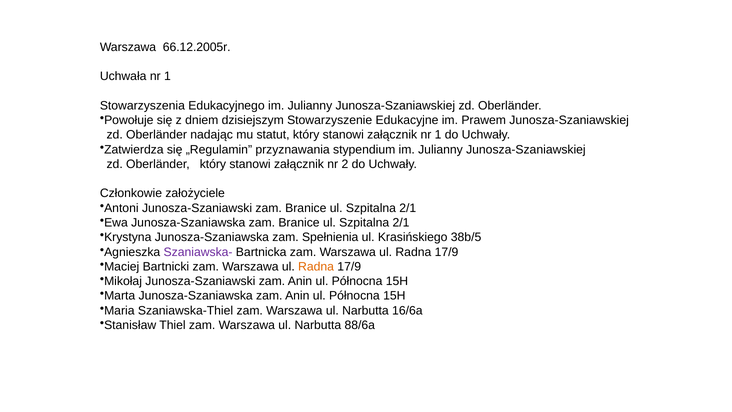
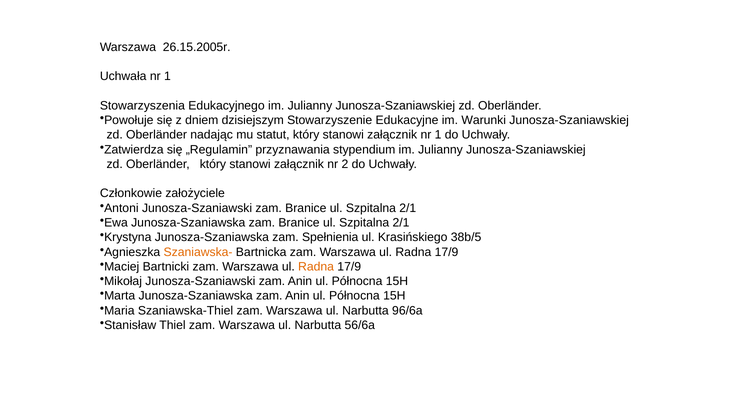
66.12.2005r: 66.12.2005r -> 26.15.2005r (197, 47)
Prawem: Prawem -> Warunki (484, 120)
Szaniawska- colour: purple -> orange (198, 252)
16/6a: 16/6a -> 96/6a (407, 310)
88/6a: 88/6a -> 56/6a (360, 325)
